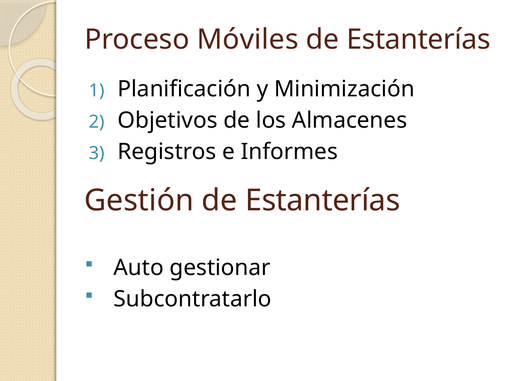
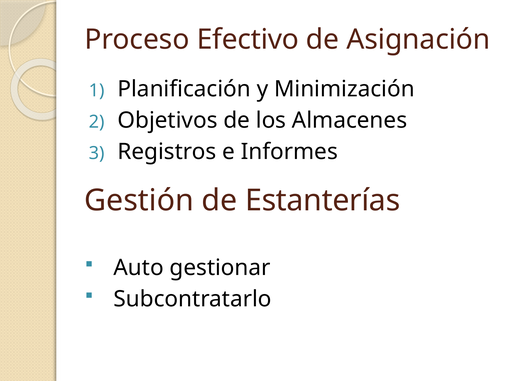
Móviles: Móviles -> Efectivo (248, 40)
Estanterías: Estanterías -> Asignación (418, 40)
